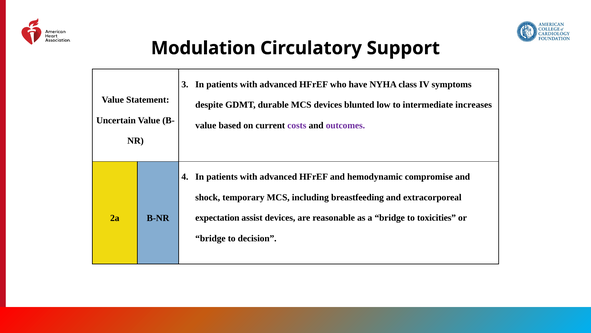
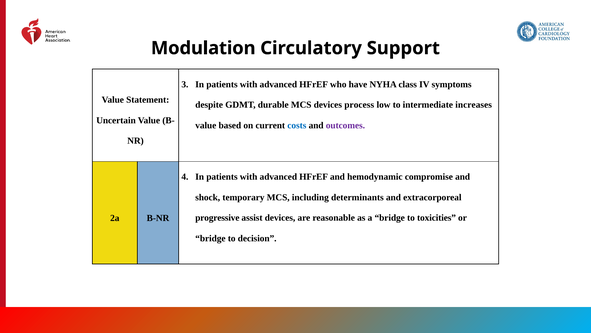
blunted: blunted -> process (359, 105)
costs colour: purple -> blue (297, 125)
breastfeeding: breastfeeding -> determinants (357, 197)
expectation: expectation -> progressive (217, 218)
